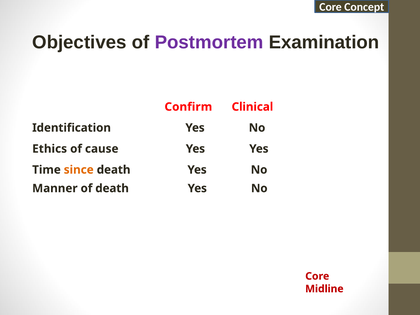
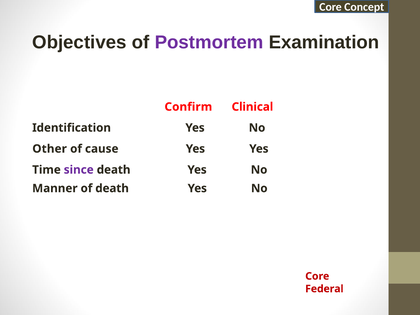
Ethics: Ethics -> Other (50, 149)
since colour: orange -> purple (79, 170)
Midline: Midline -> Federal (324, 289)
